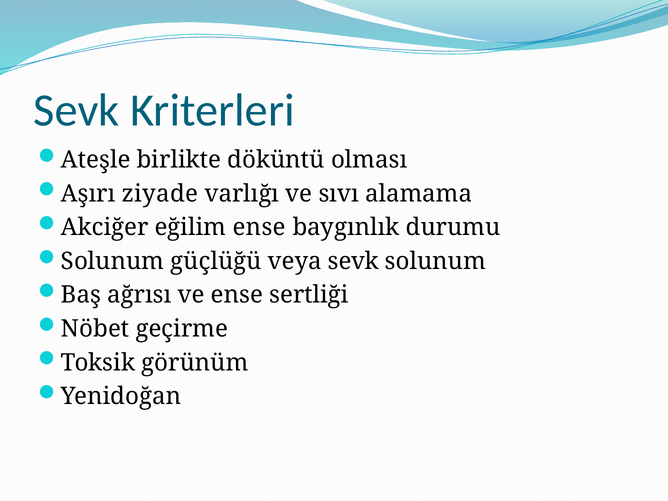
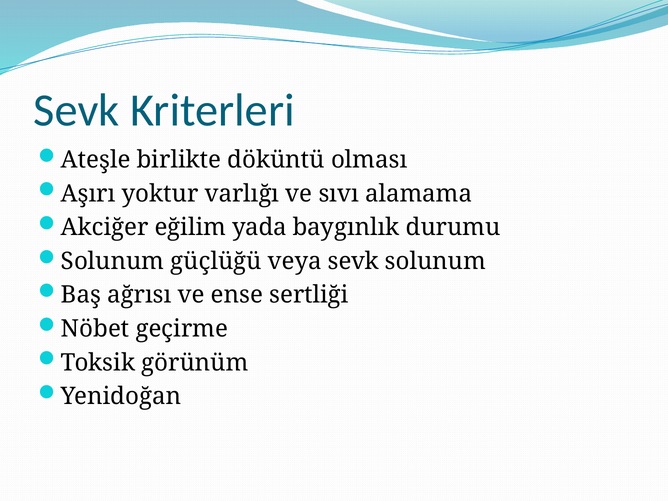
ziyade: ziyade -> yoktur (160, 194)
eğilim ense: ense -> yada (259, 227)
